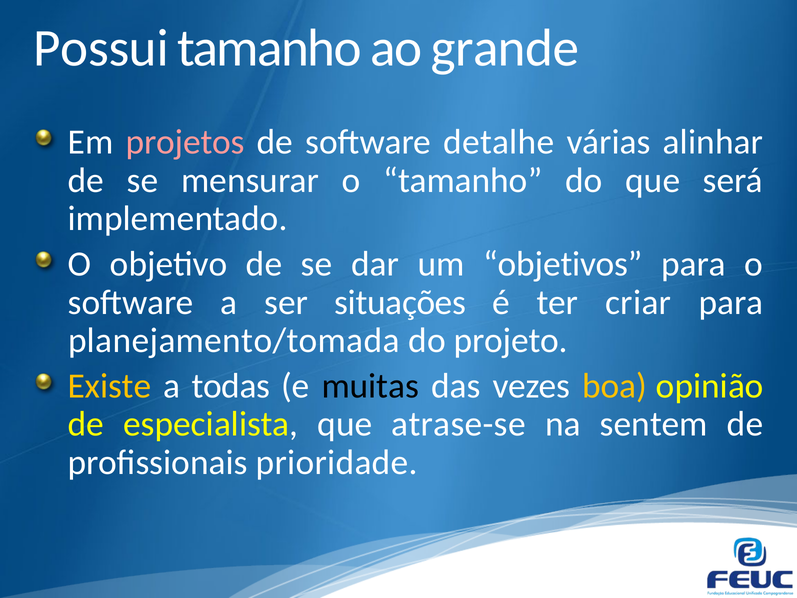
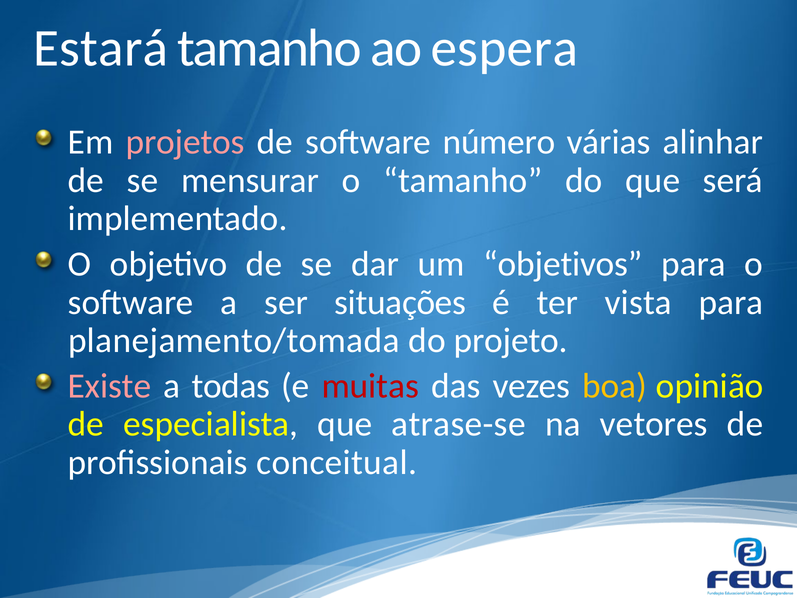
Possui: Possui -> Estará (101, 48)
grande: grande -> espera (504, 48)
detalhe: detalhe -> número (499, 142)
criar: criar -> vista (638, 302)
Existe colour: yellow -> pink (109, 386)
muitas colour: black -> red (370, 386)
sentem: sentem -> vetores (654, 424)
prioridade: prioridade -> conceitual (337, 462)
